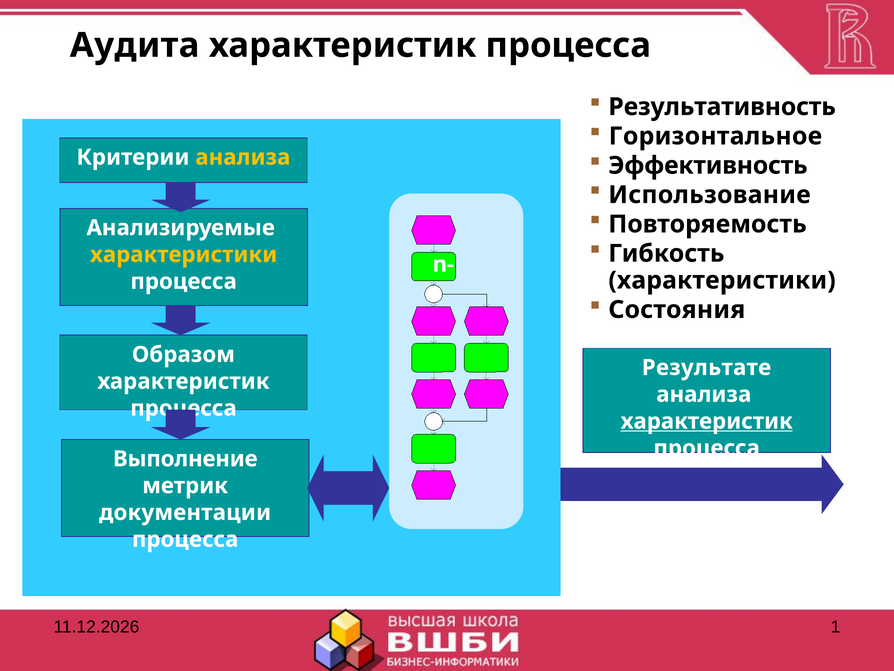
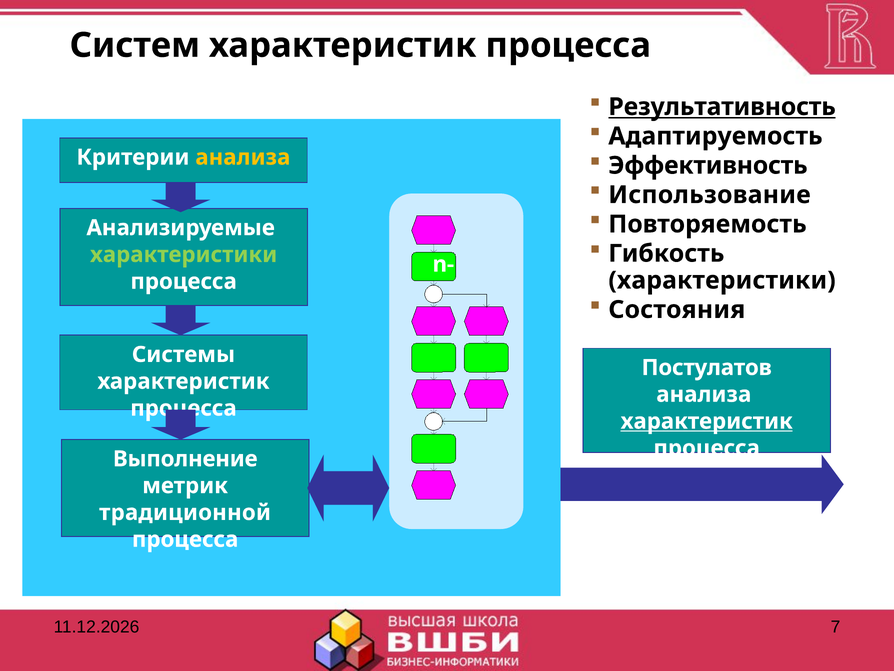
Аудита: Аудита -> Систем (135, 45)
Результативность underline: none -> present (722, 107)
Горизонтальное: Горизонтальное -> Адаптируемость (716, 136)
характеристики colour: yellow -> light green (184, 254)
Образом: Образом -> Системы (183, 354)
Результате: Результате -> Постулатов (707, 367)
документации: документации -> традиционной (185, 512)
1: 1 -> 7 (836, 627)
